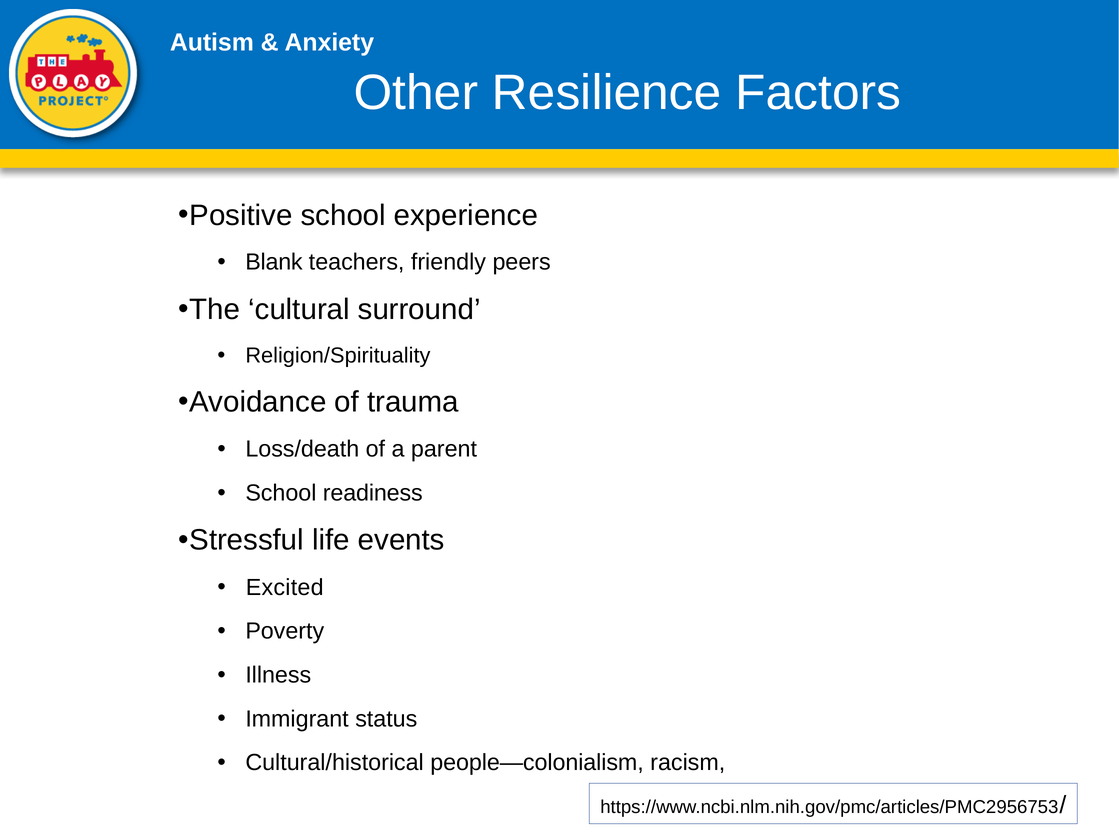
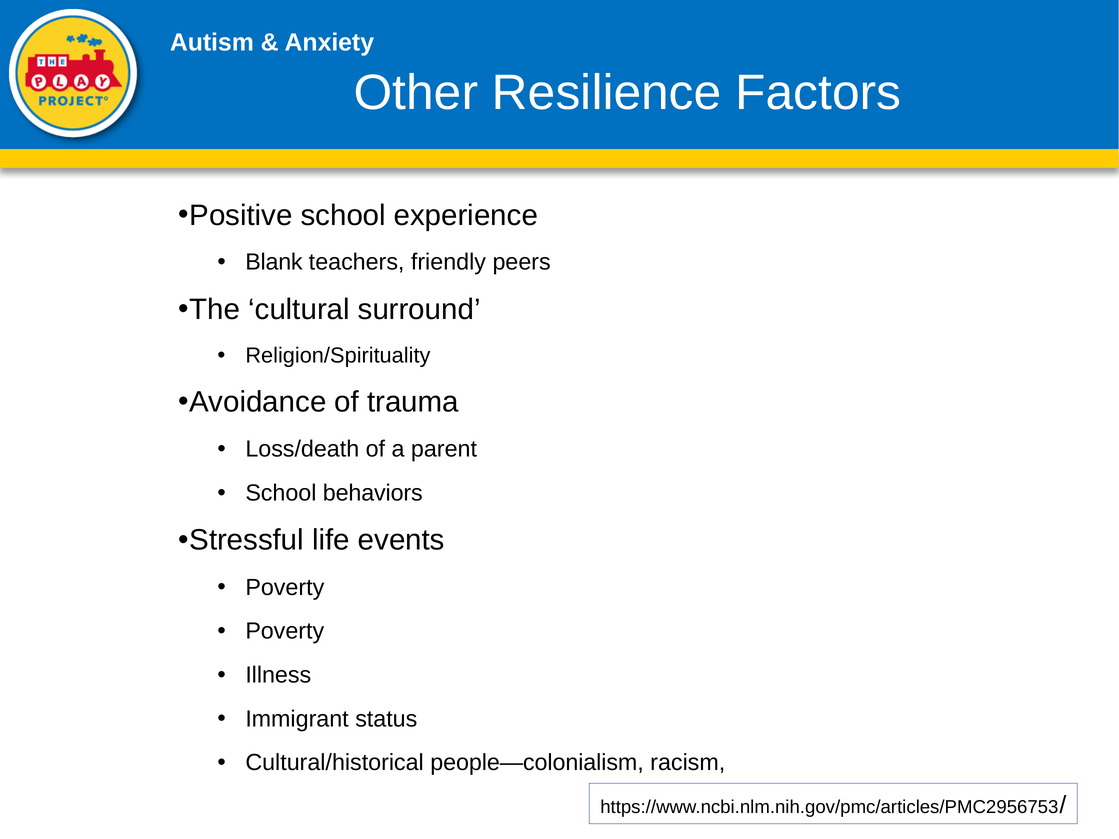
readiness: readiness -> behaviors (373, 493)
Excited: Excited -> Poverty (285, 588)
